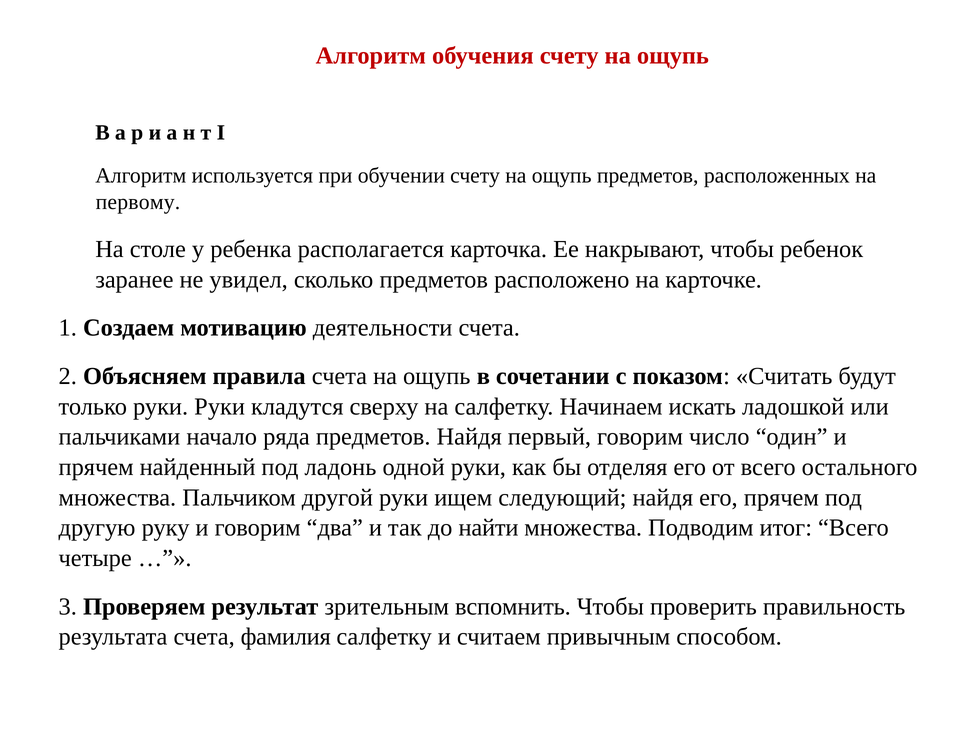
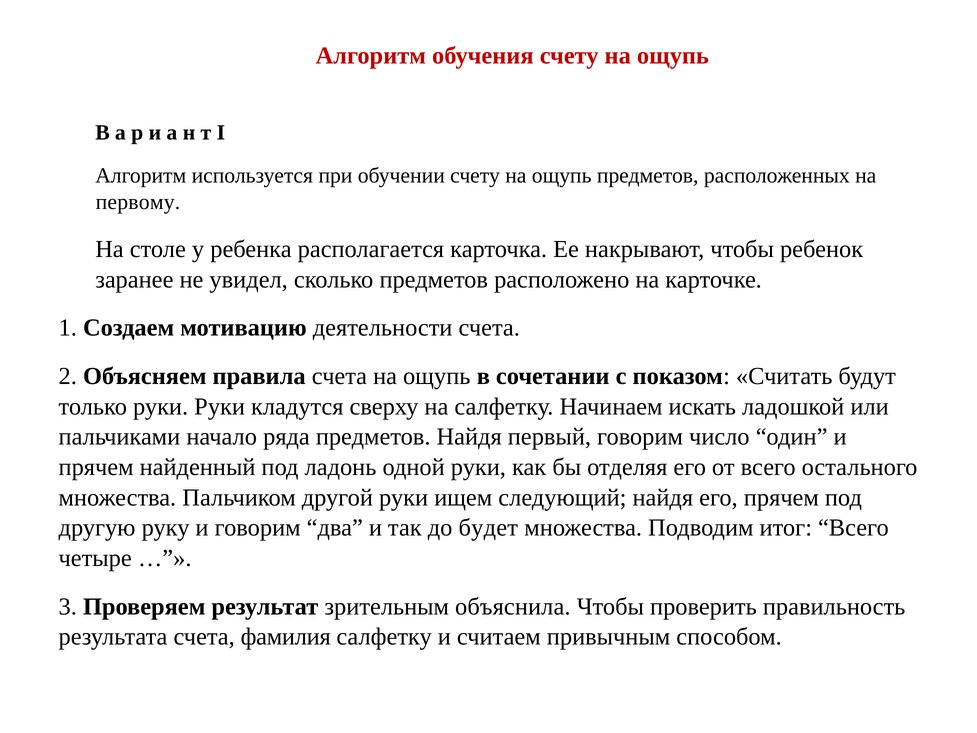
найти: найти -> будет (488, 528)
вспомнить: вспомнить -> объяснила (513, 606)
